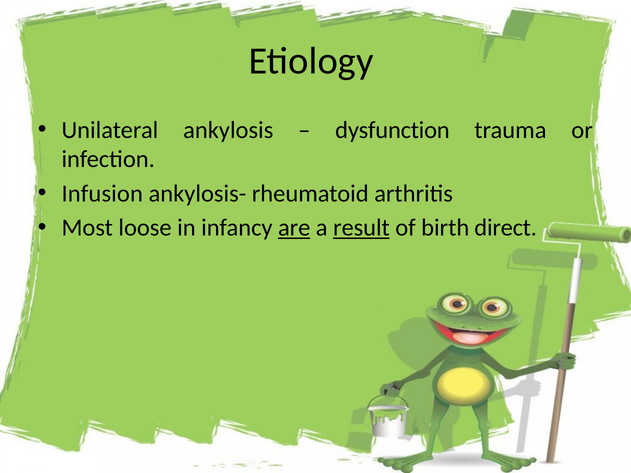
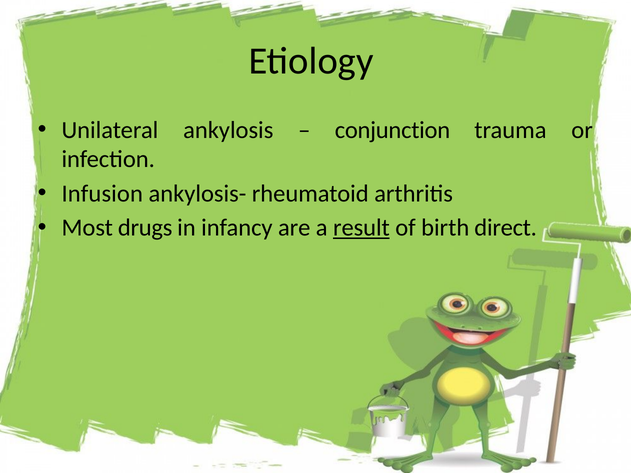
dysfunction: dysfunction -> conjunction (392, 130)
loose: loose -> drugs (145, 228)
are underline: present -> none (294, 228)
